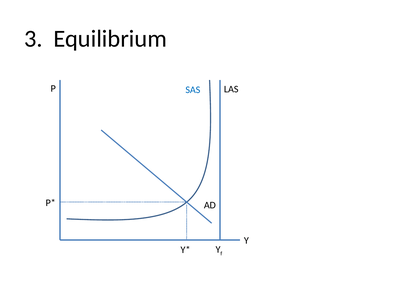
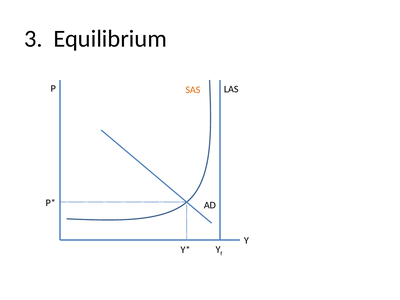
SAS colour: blue -> orange (193, 90)
